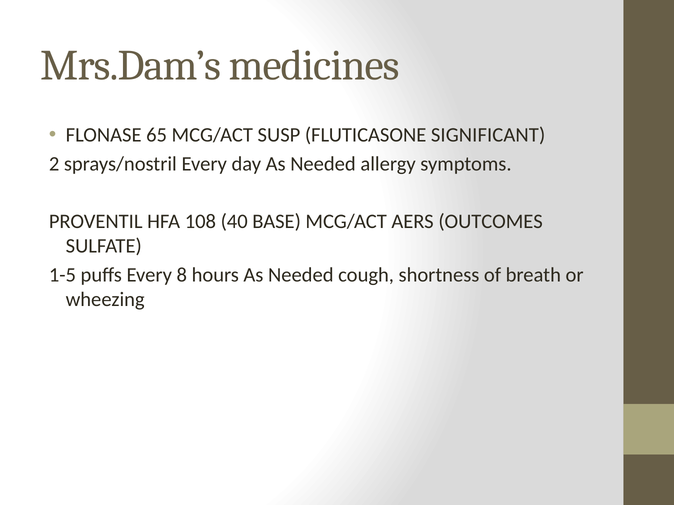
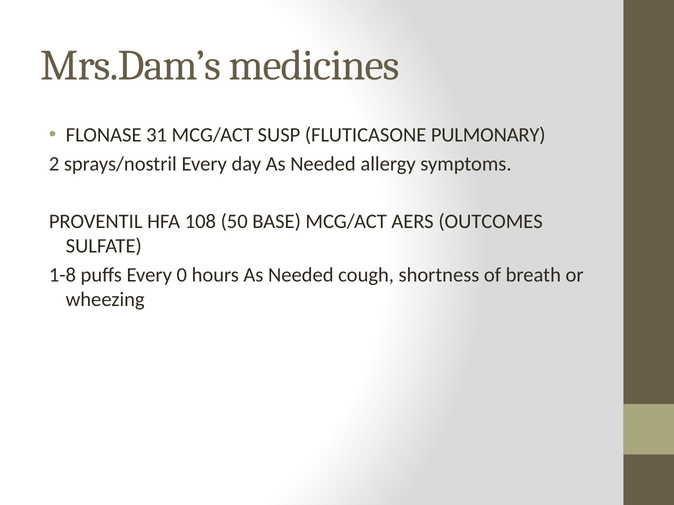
65: 65 -> 31 (157, 135)
SIGNIFICANT: SIGNIFICANT -> PULMONARY (488, 135)
40: 40 -> 50 (234, 222)
1-5: 1-5 -> 1-8 (62, 275)
8: 8 -> 0 (182, 275)
